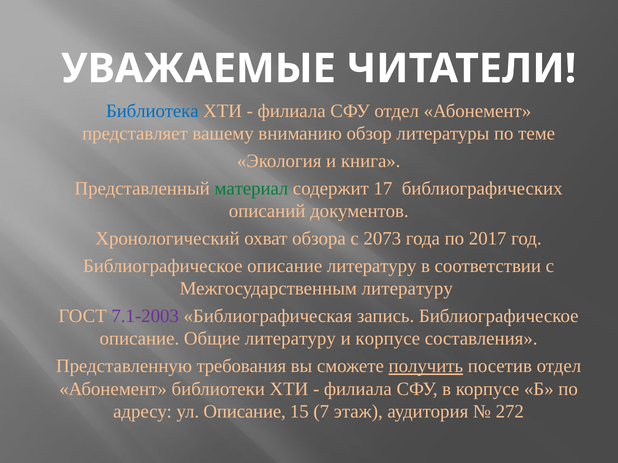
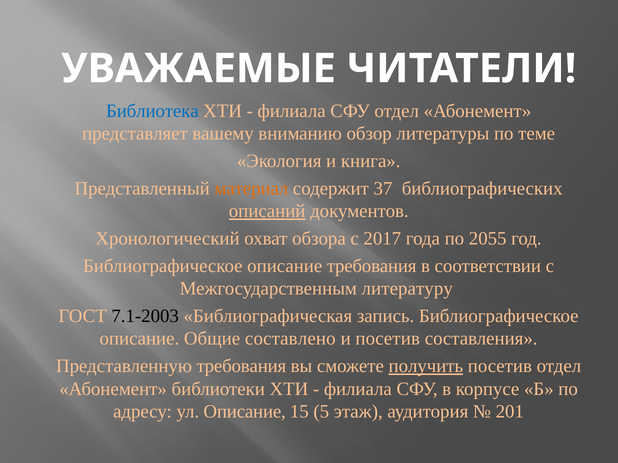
материал colour: green -> orange (251, 189)
17: 17 -> 37 (383, 189)
описаний underline: none -> present (267, 211)
2073: 2073 -> 2017 (382, 239)
2017: 2017 -> 2055 (488, 239)
описание литературу: литературу -> требования (372, 266)
7.1-2003 colour: purple -> black (145, 316)
Общие литературу: литературу -> составлено (290, 339)
и корпусе: корпусе -> посетив (388, 339)
7: 7 -> 5 (321, 412)
272: 272 -> 201 (510, 412)
